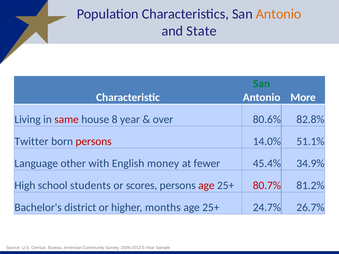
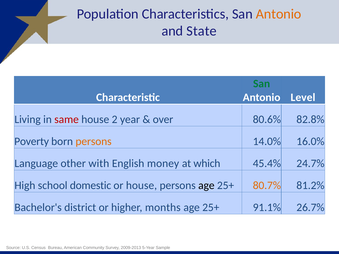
More: More -> Level (303, 97)
8: 8 -> 2 (115, 119)
Twitter: Twitter -> Poverty (32, 141)
persons colour: red -> orange (94, 141)
51.1%: 51.1% -> 16.0% (310, 141)
fewer: fewer -> which (207, 164)
34.9%: 34.9% -> 24.7% (310, 164)
students: students -> domestic (91, 186)
or scores: scores -> house (141, 186)
age colour: red -> black (206, 186)
80.7% colour: red -> orange (267, 186)
24.7%: 24.7% -> 91.1% (267, 208)
